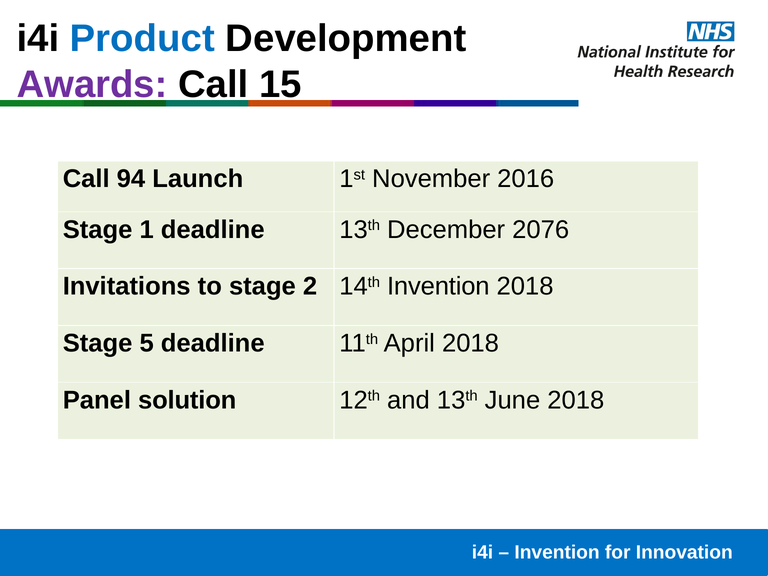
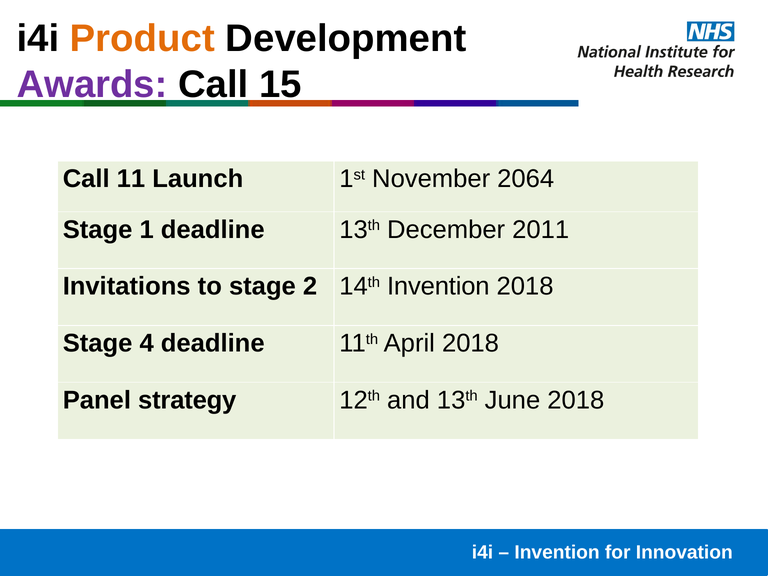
Product colour: blue -> orange (142, 38)
94: 94 -> 11 (131, 179)
2016: 2016 -> 2064 (526, 179)
2076: 2076 -> 2011 (541, 230)
5: 5 -> 4 (147, 343)
solution: solution -> strategy (187, 400)
